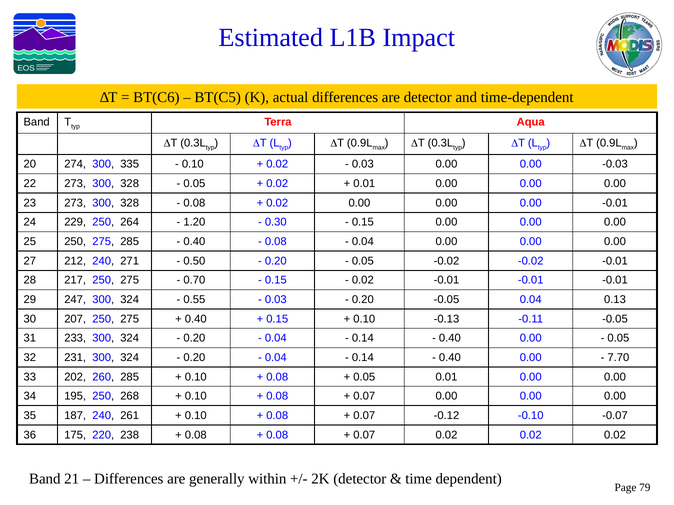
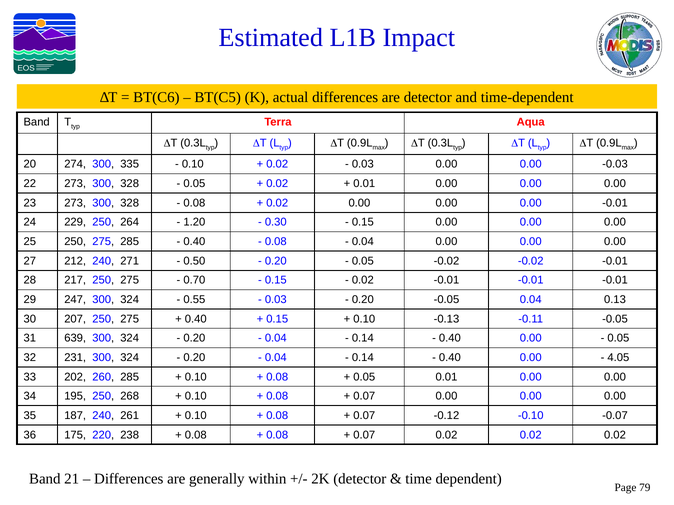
233: 233 -> 639 (75, 339)
7.70: 7.70 -> 4.05 (618, 358)
